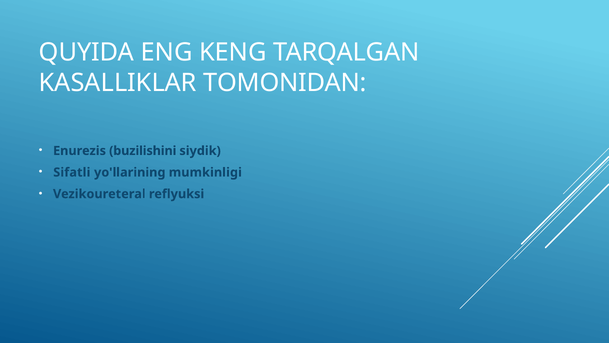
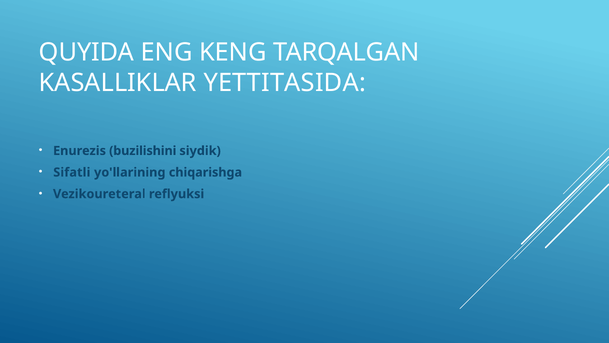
TOMONIDAN: TOMONIDAN -> YETTITASIDA (285, 83)
mumkinligi: mumkinligi -> chiqarishga (205, 172)
